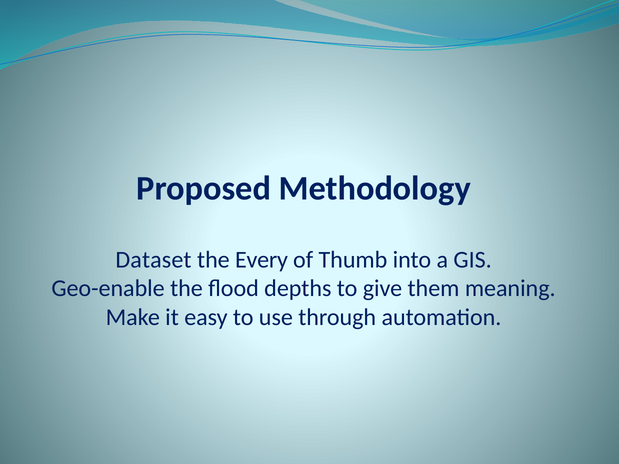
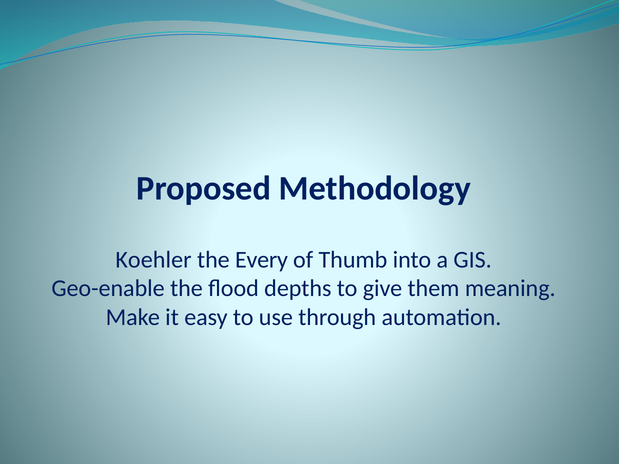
Dataset: Dataset -> Koehler (153, 260)
